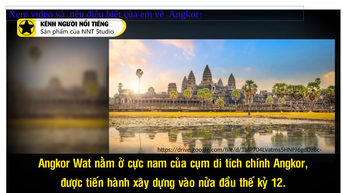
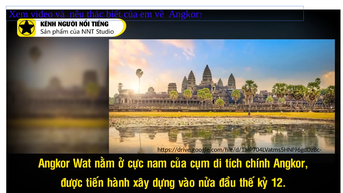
điêu: điêu -> thác (95, 14)
